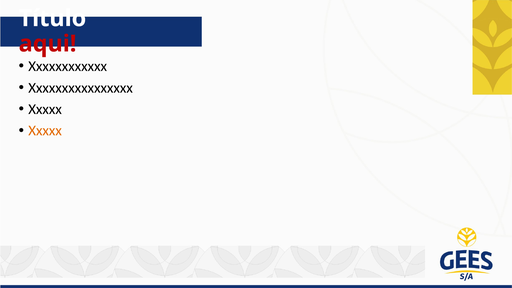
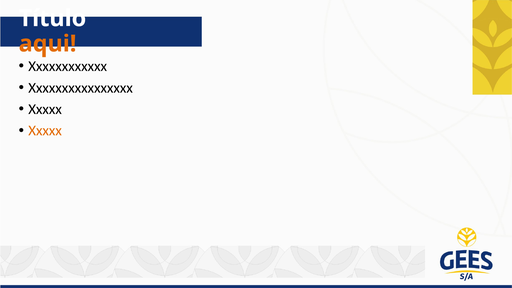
aqui colour: red -> orange (48, 44)
